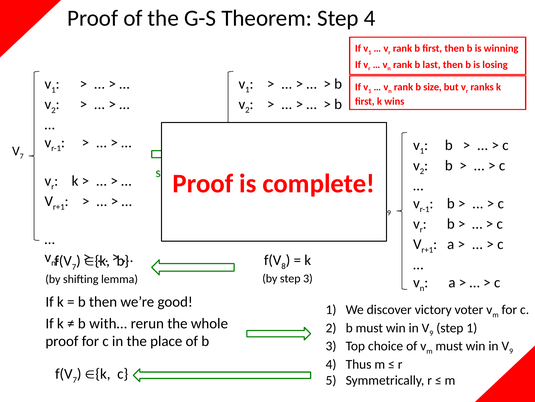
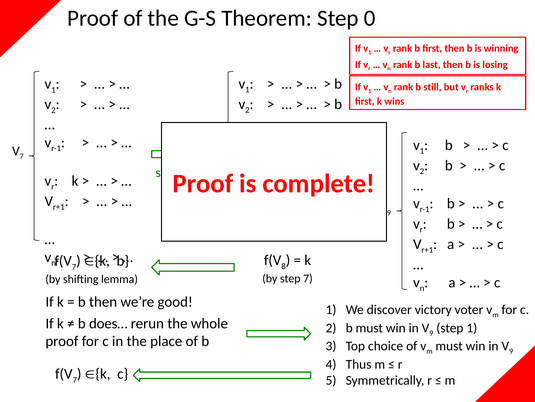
Step 4: 4 -> 0 (370, 18)
size: size -> still (432, 87)
step 3: 3 -> 7 (308, 278)
with…: with… -> does… (108, 323)
